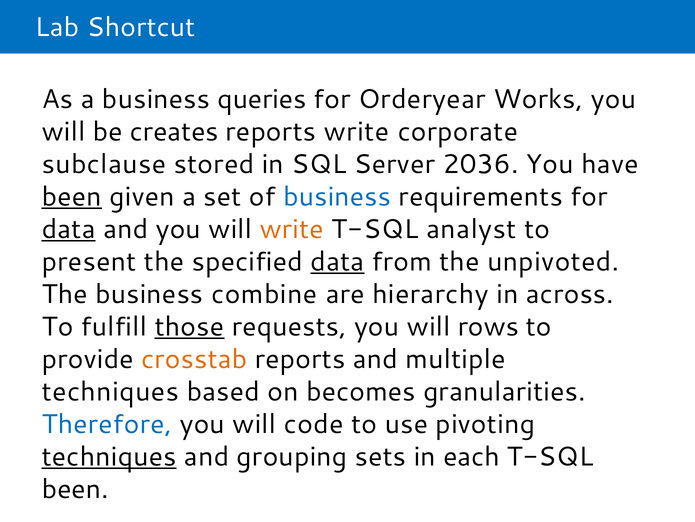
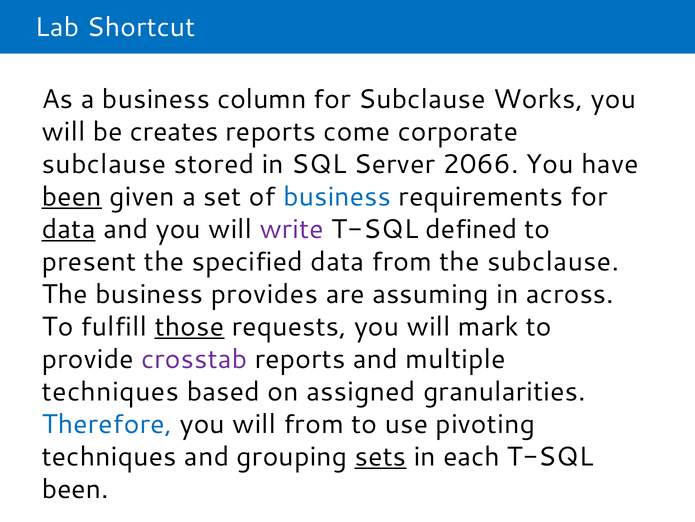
queries: queries -> column (262, 99)
for Orderyear: Orderyear -> Subclause (422, 99)
reports write: write -> come (357, 132)
2036: 2036 -> 2066 (481, 164)
write colour: orange -> purple (292, 229)
analyst: analyst -> defined (472, 229)
data underline: present -> none (337, 261)
the unpivoted: unpivoted -> subclause (553, 261)
combine: combine -> provides (264, 294)
hierarchy: hierarchy -> assuming (430, 294)
rows: rows -> mark (488, 326)
crosstab colour: orange -> purple (194, 359)
becomes: becomes -> assigned (361, 391)
will code: code -> from (314, 424)
techniques underline: present -> none (109, 456)
sets underline: none -> present (381, 456)
